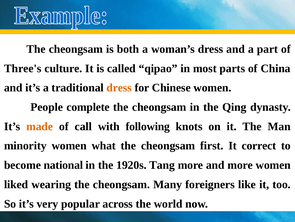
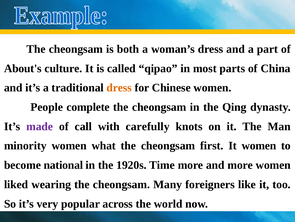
Three's: Three's -> About's (23, 68)
made colour: orange -> purple (40, 126)
following: following -> carefully (148, 126)
It correct: correct -> women (259, 145)
Tang: Tang -> Time (162, 165)
